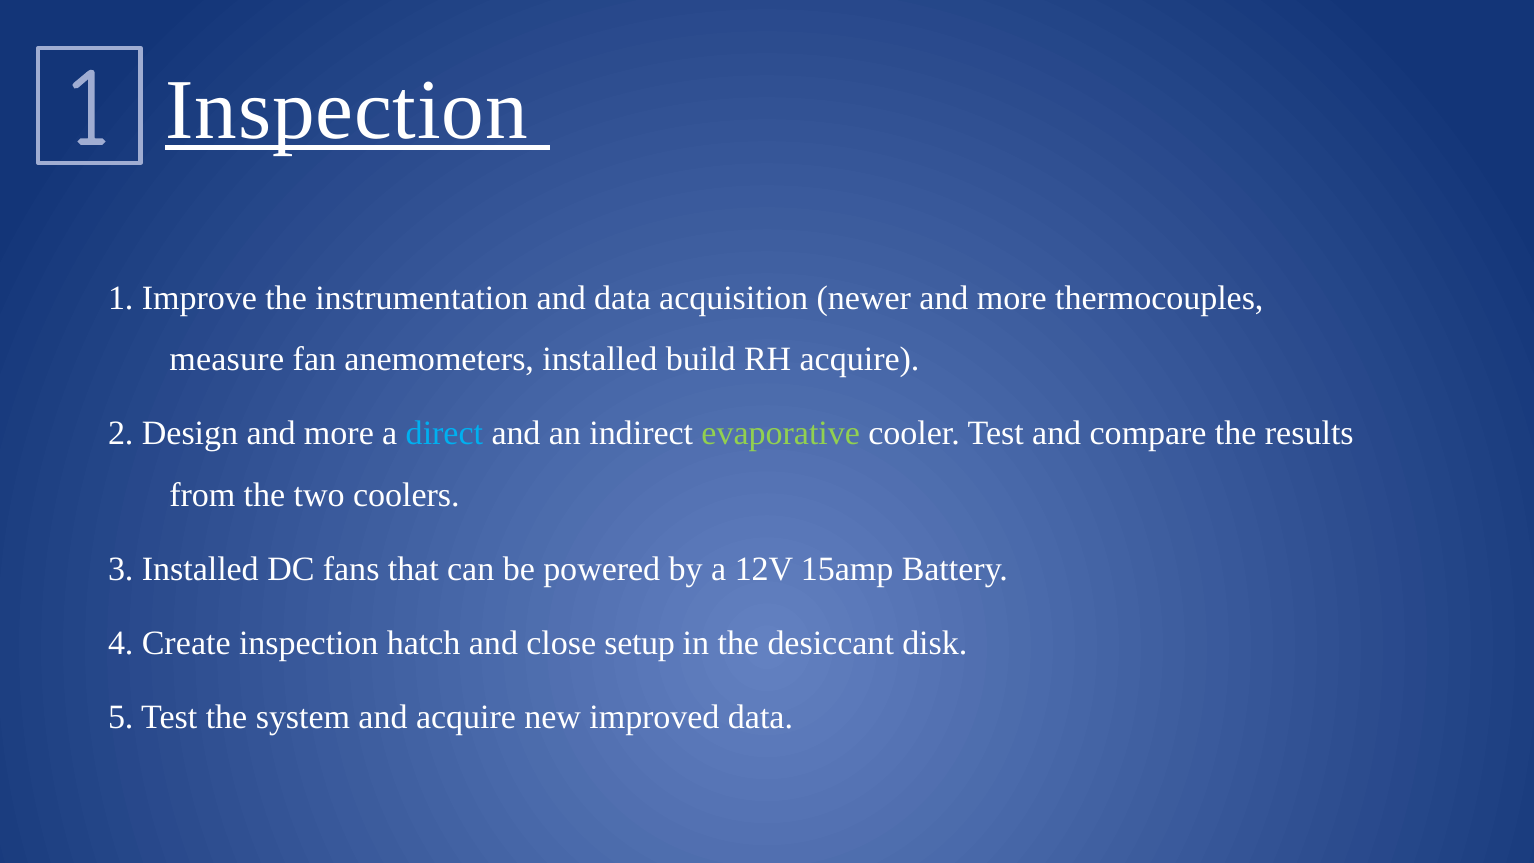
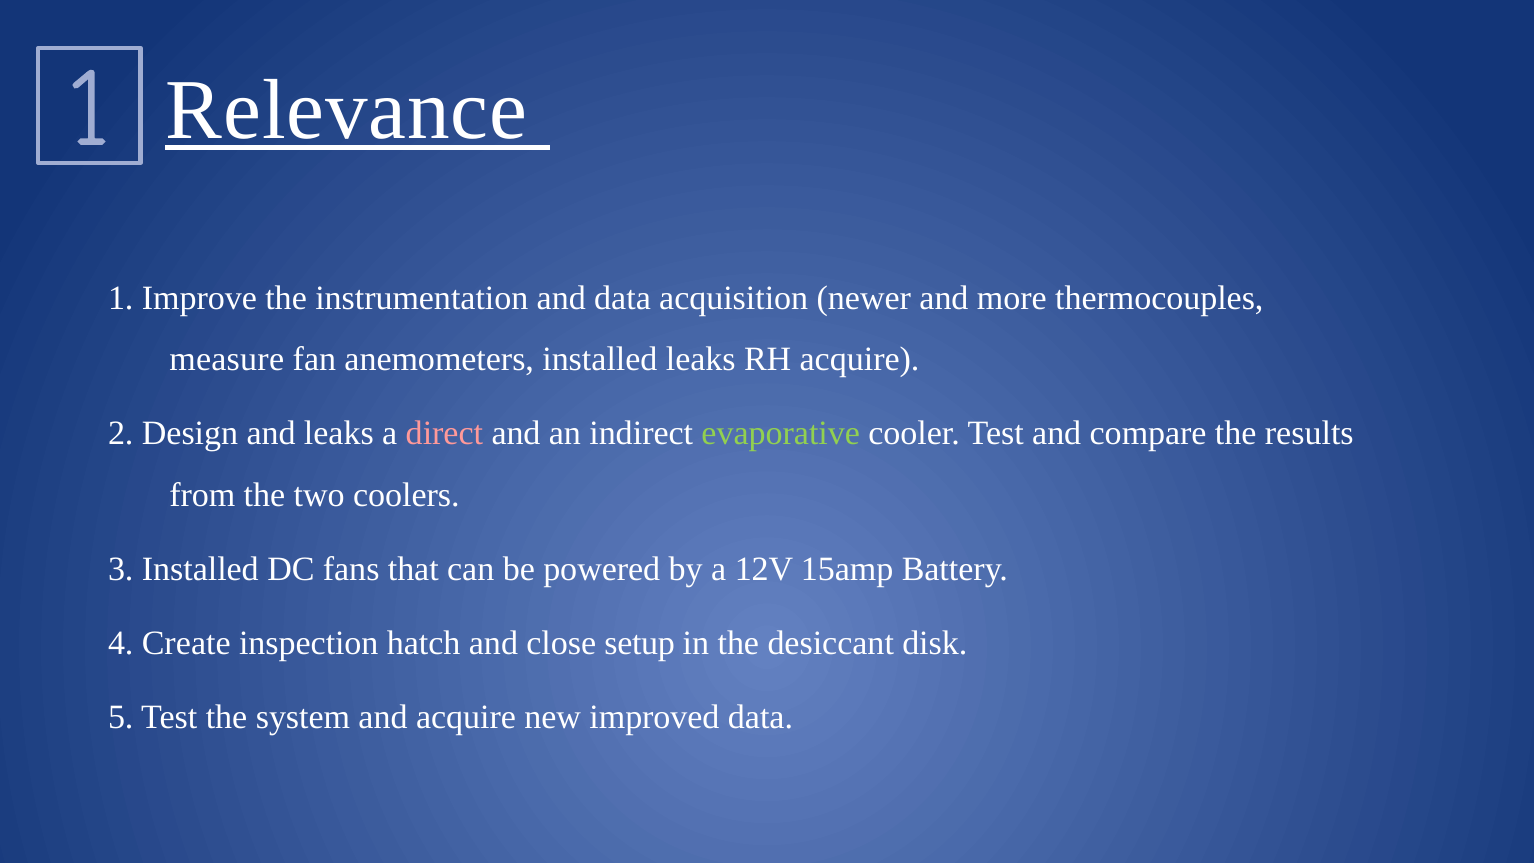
Inspection: Inspection -> Relevance (347, 110)
installed build: build -> leaks (701, 360)
Design and more: more -> leaks (339, 434)
direct colour: light blue -> pink (444, 434)
